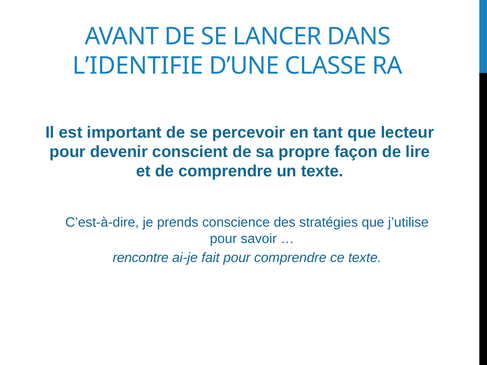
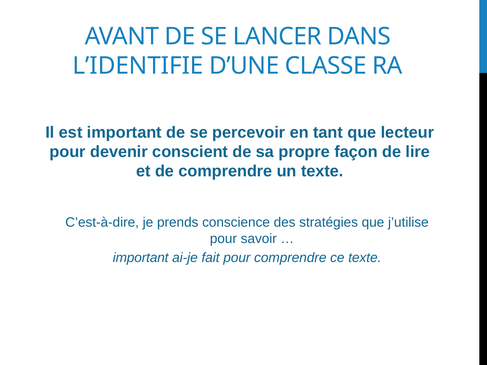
rencontre: rencontre -> important (141, 258)
